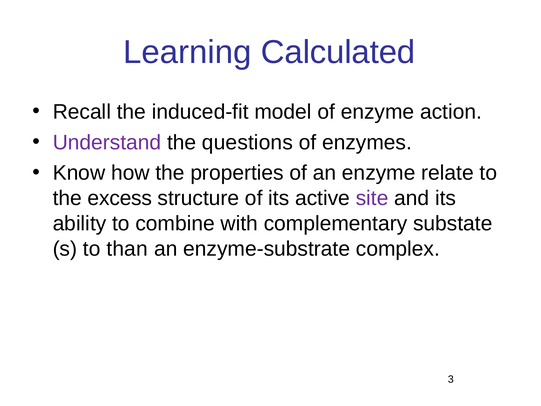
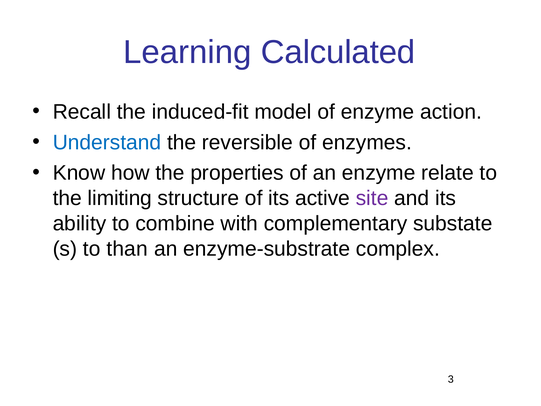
Understand colour: purple -> blue (107, 142)
questions: questions -> reversible (247, 142)
excess: excess -> limiting (120, 198)
